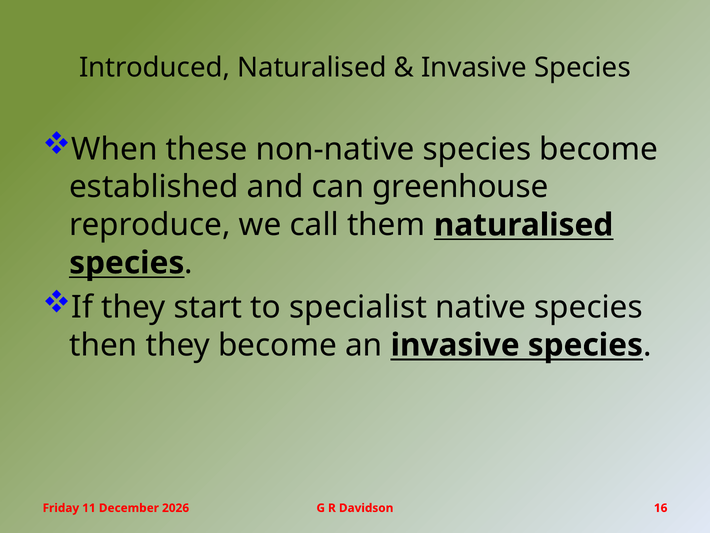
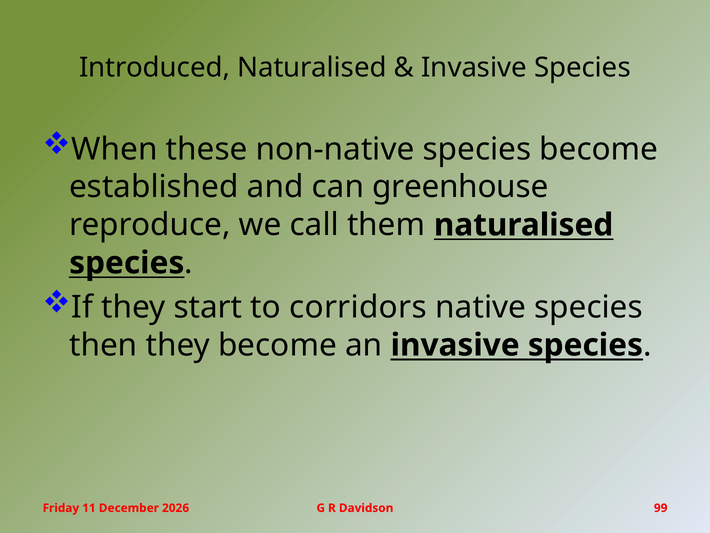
specialist: specialist -> corridors (358, 307)
16: 16 -> 99 (661, 508)
